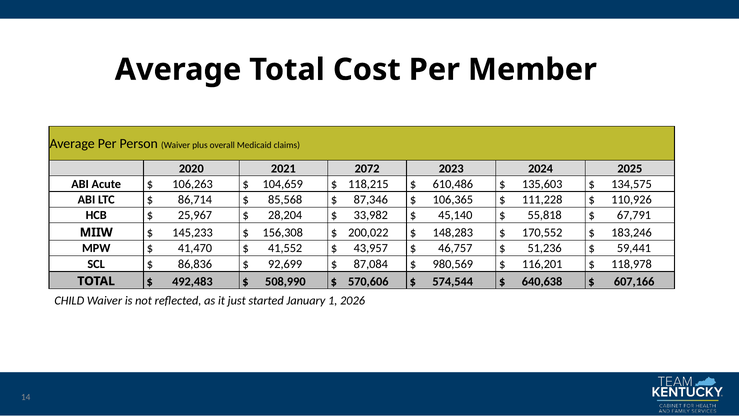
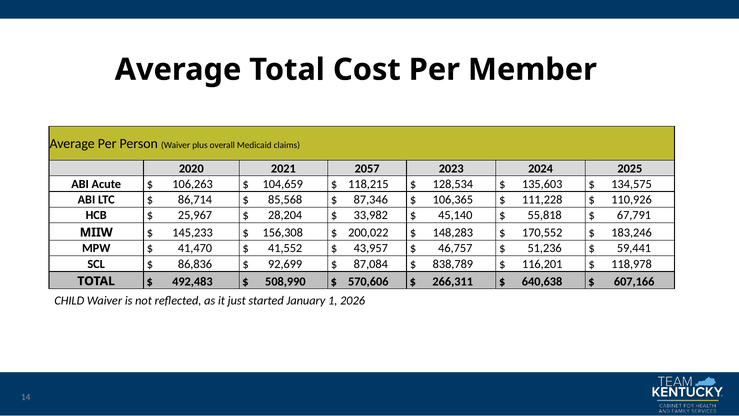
2072: 2072 -> 2057 (367, 168)
610,486: 610,486 -> 128,534 (453, 184)
980,569: 980,569 -> 838,789 (453, 264)
574,544: 574,544 -> 266,311 (453, 281)
